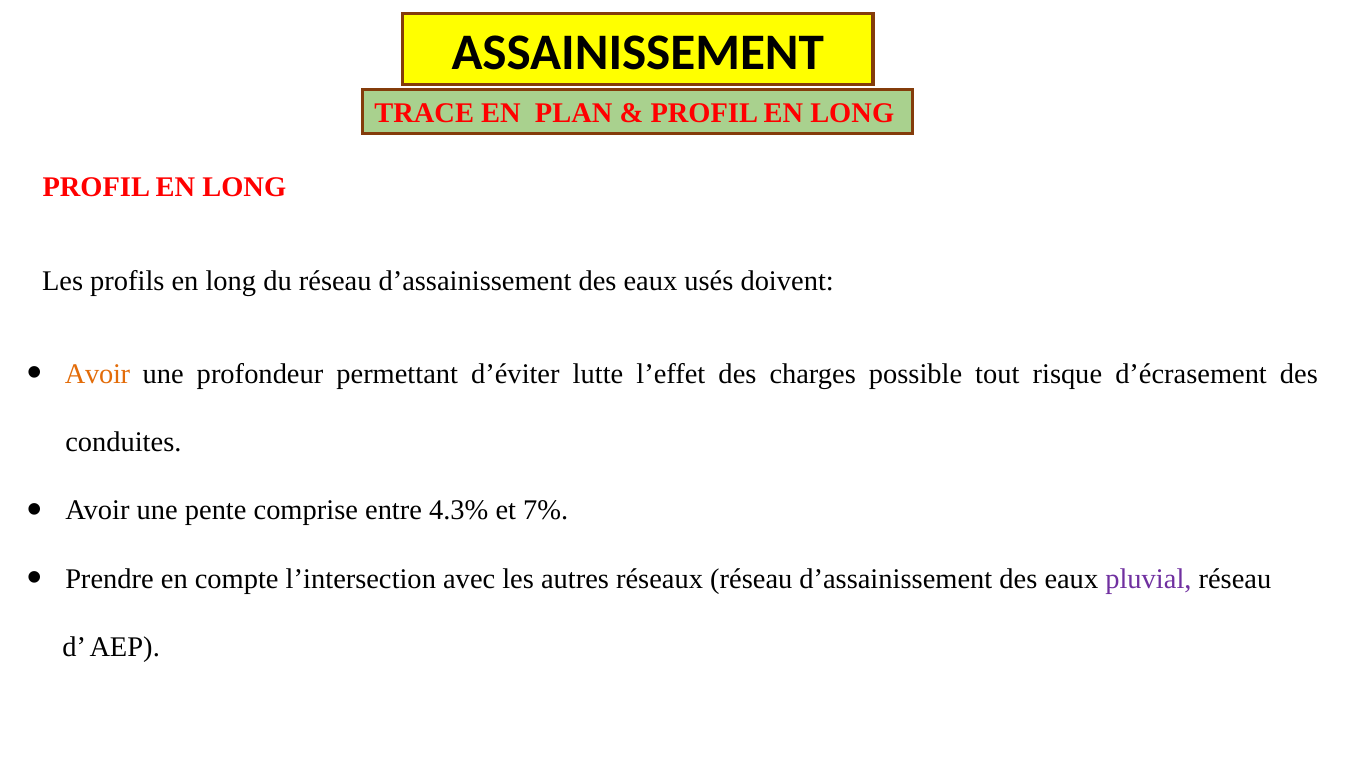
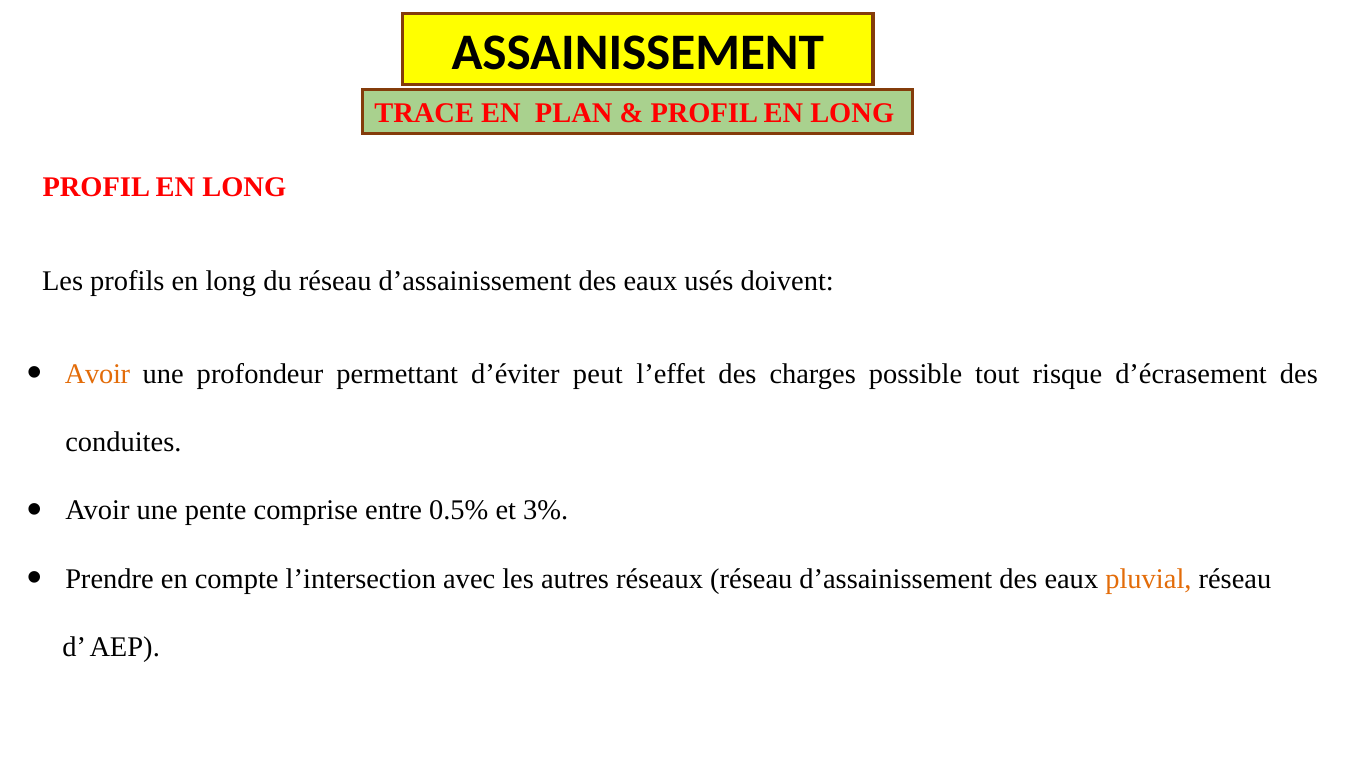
lutte: lutte -> peut (598, 374)
4.3%: 4.3% -> 0.5% (459, 510)
7%: 7% -> 3% (546, 510)
pluvial colour: purple -> orange (1148, 579)
